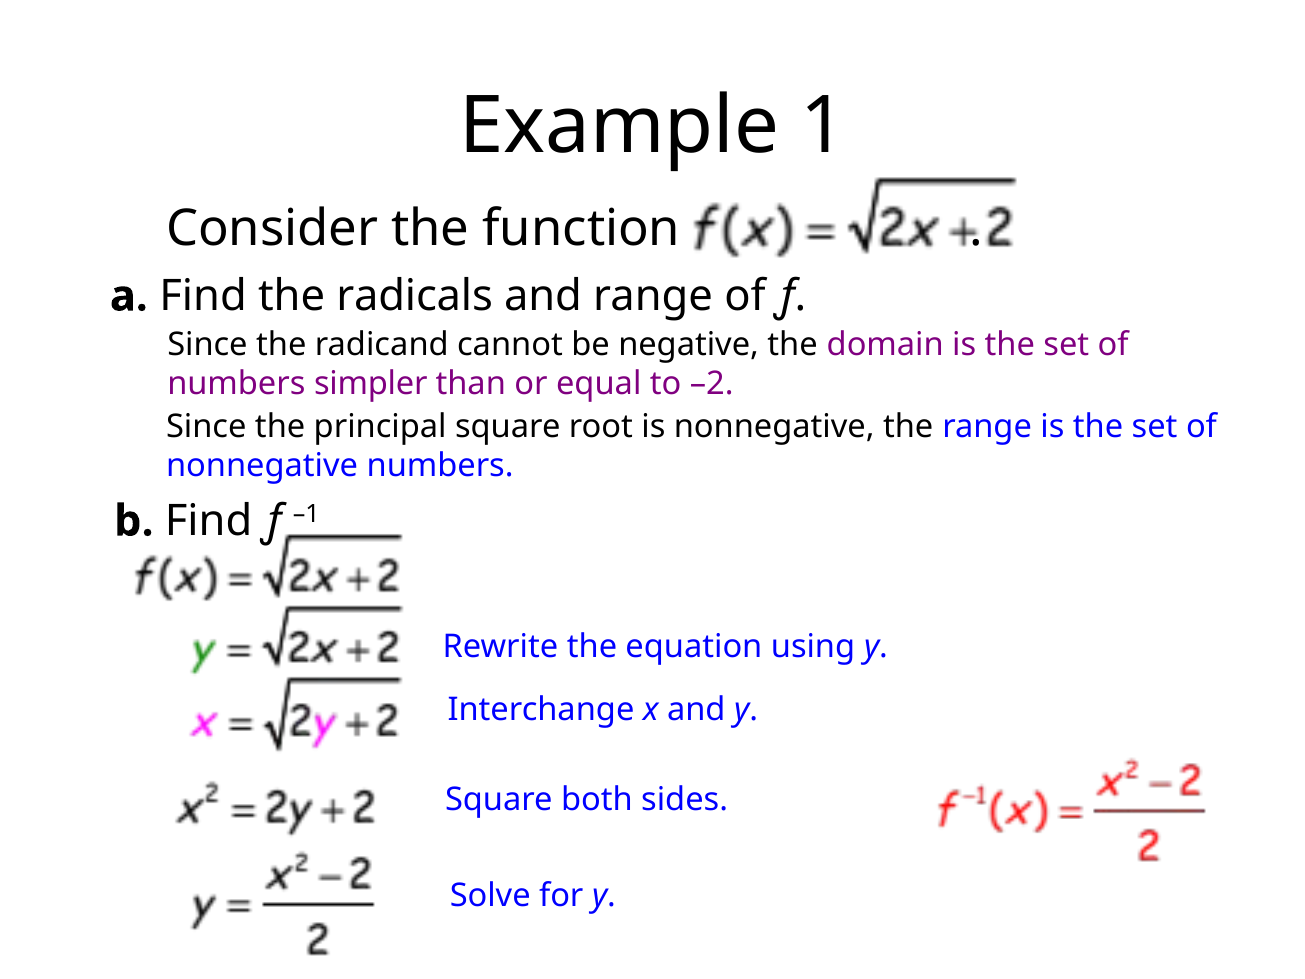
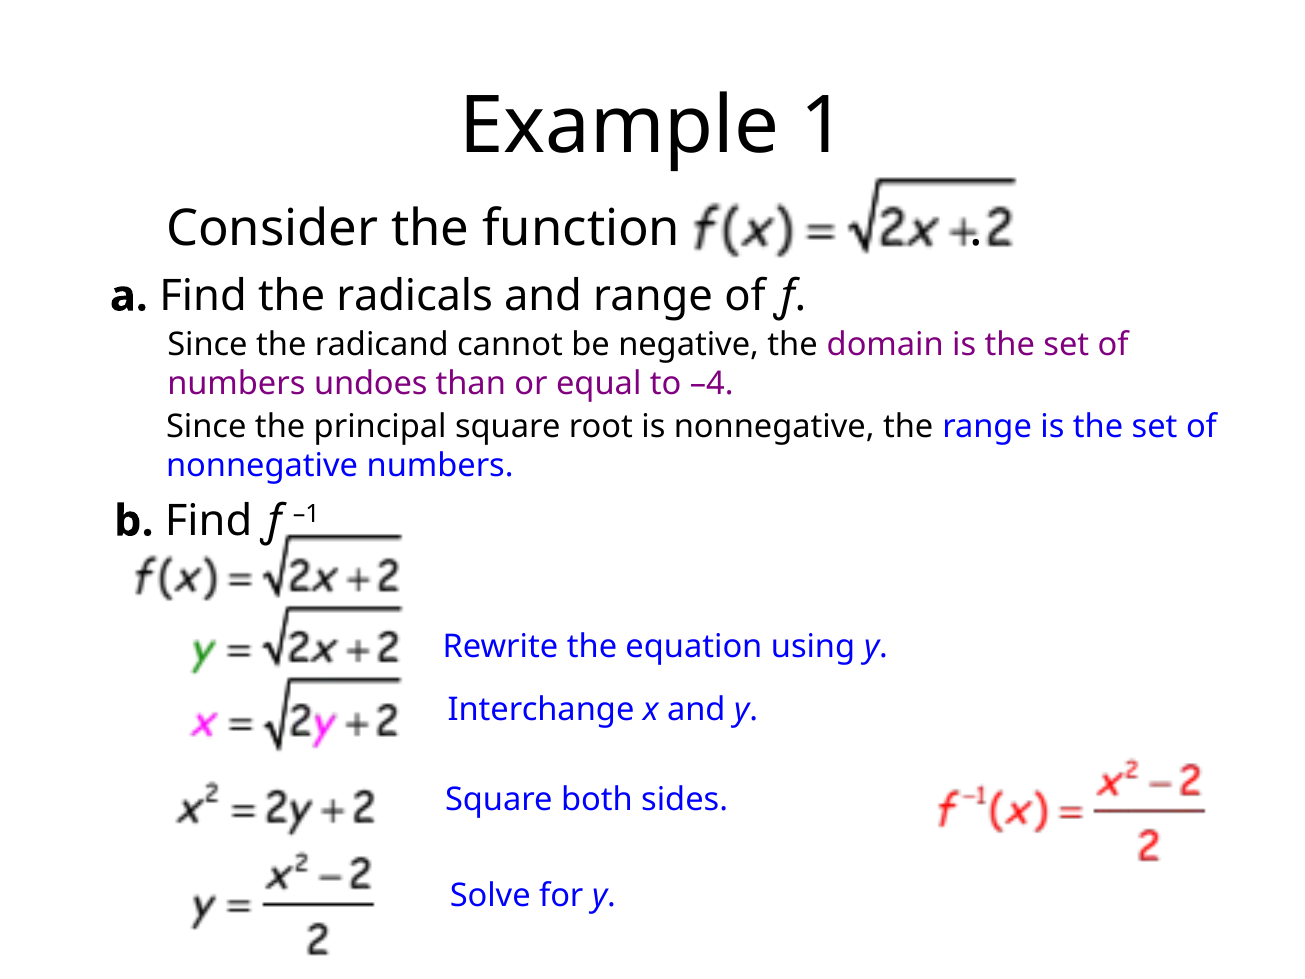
simpler: simpler -> undoes (371, 384)
–2: –2 -> –4 (712, 384)
